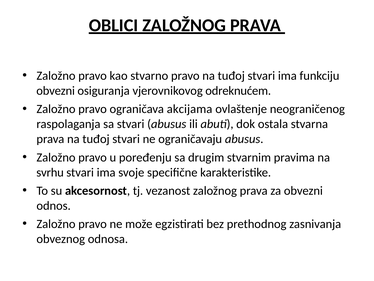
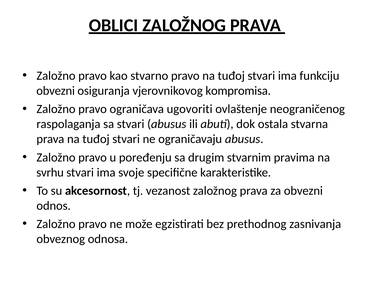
odreknućem: odreknućem -> kompromisa (238, 91)
akcijama: akcijama -> ugovoriti (190, 109)
